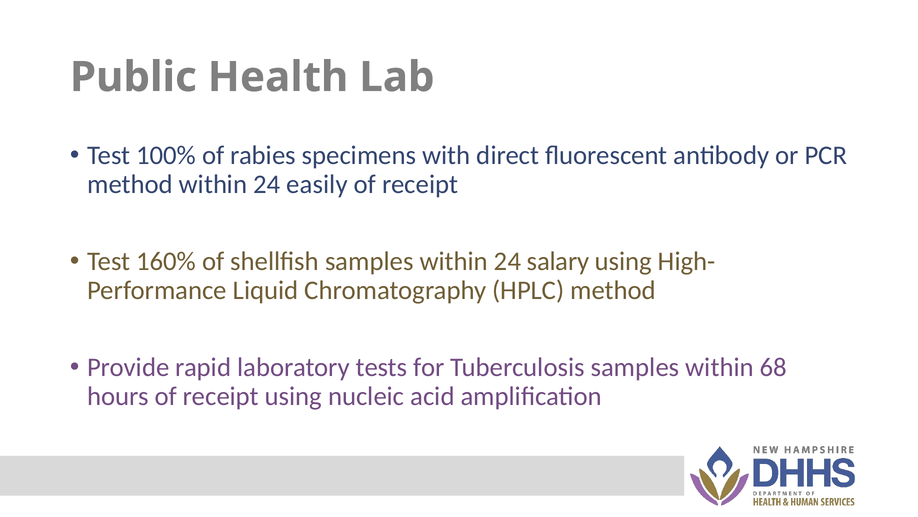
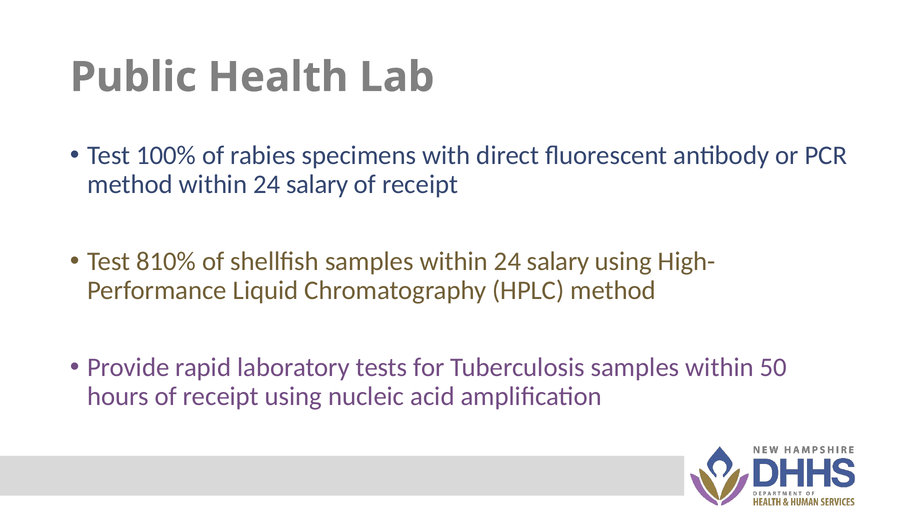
method within 24 easily: easily -> salary (317, 184)
160%: 160% -> 810% (166, 261)
68: 68 -> 50 (773, 367)
